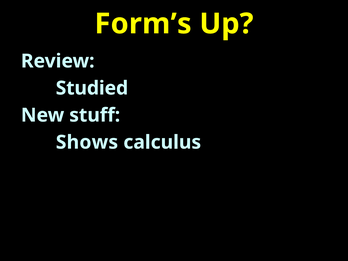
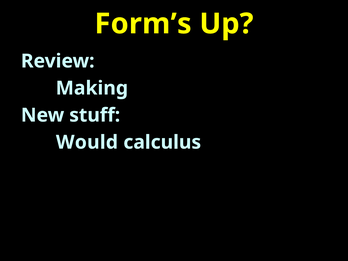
Studied: Studied -> Making (92, 88)
Shows: Shows -> Would (87, 142)
